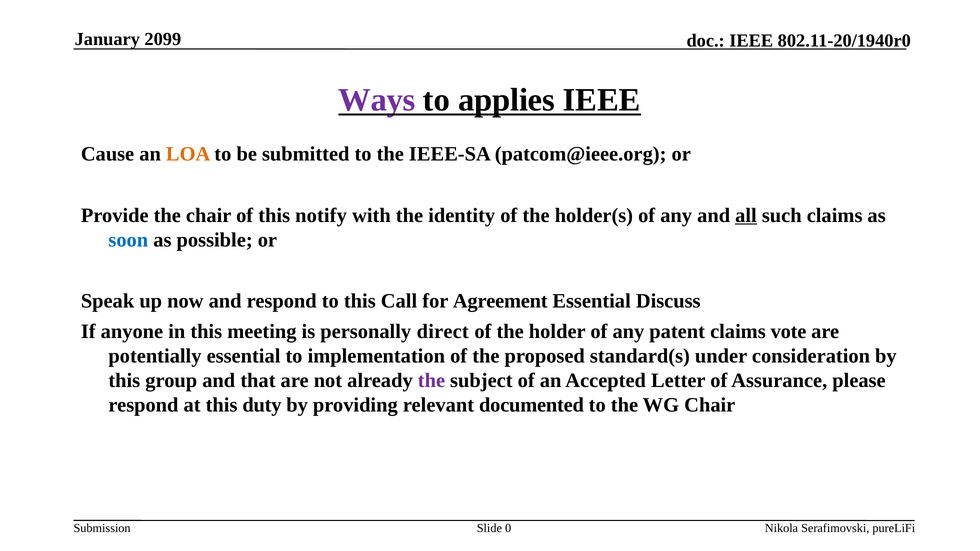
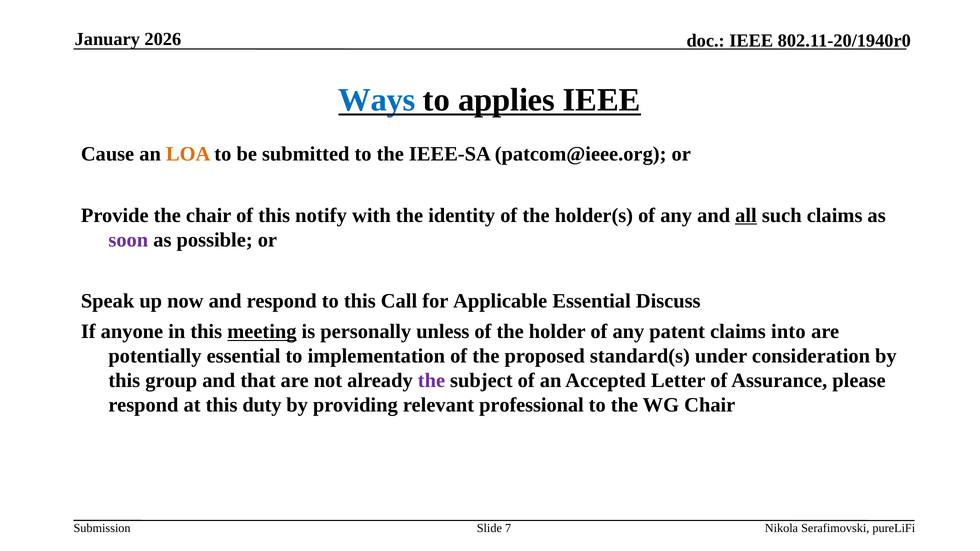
2099: 2099 -> 2026 (163, 39)
Ways colour: purple -> blue (377, 100)
soon colour: blue -> purple (128, 240)
Agreement: Agreement -> Applicable (500, 301)
meeting underline: none -> present (262, 332)
direct: direct -> unless (443, 332)
vote: vote -> into (788, 332)
documented: documented -> professional (531, 405)
0: 0 -> 7 (508, 529)
